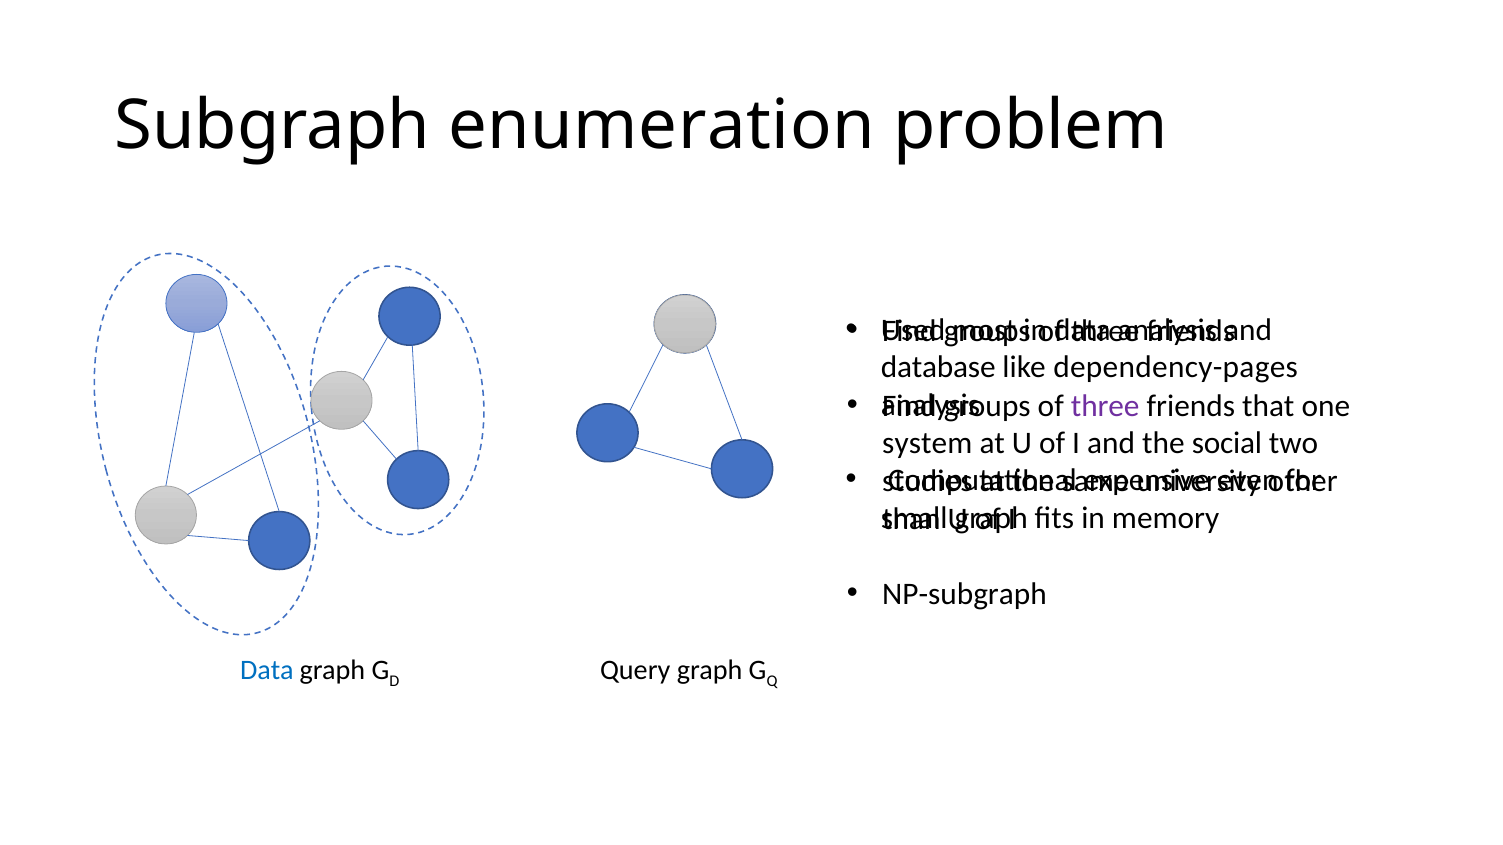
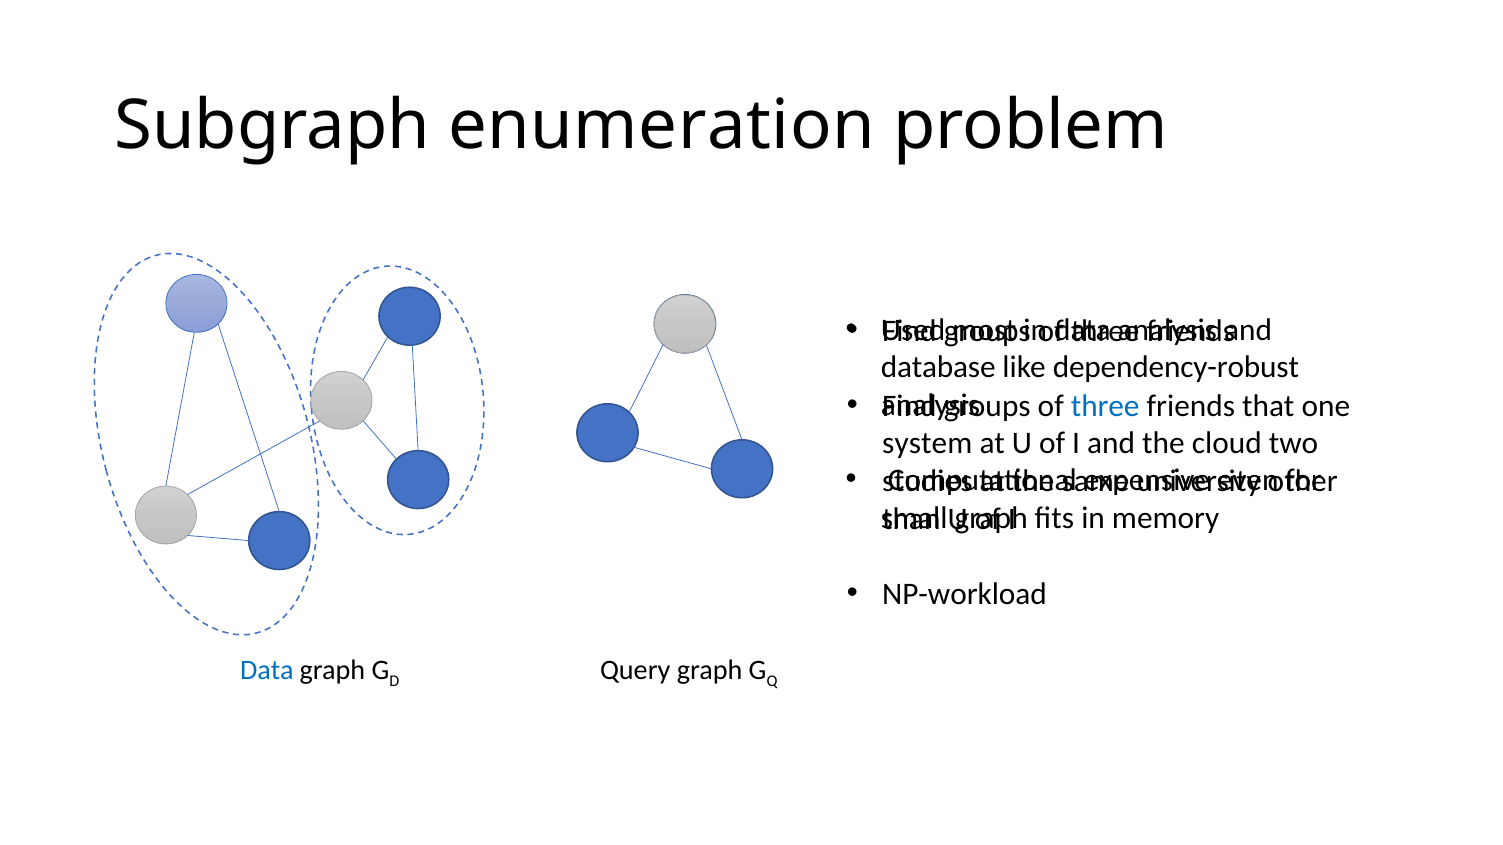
dependency-pages: dependency-pages -> dependency-robust (1176, 368)
three colour: purple -> blue (1105, 406)
social: social -> cloud (1227, 444)
NP-subgraph: NP-subgraph -> NP-workload (964, 594)
